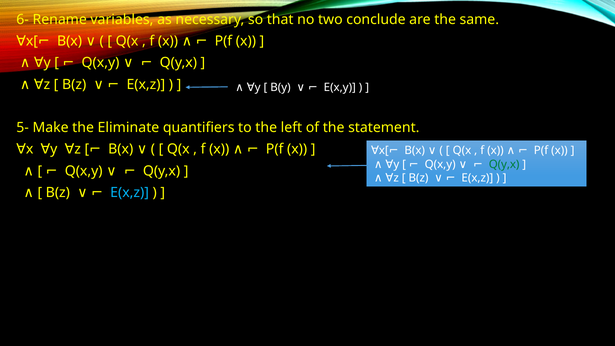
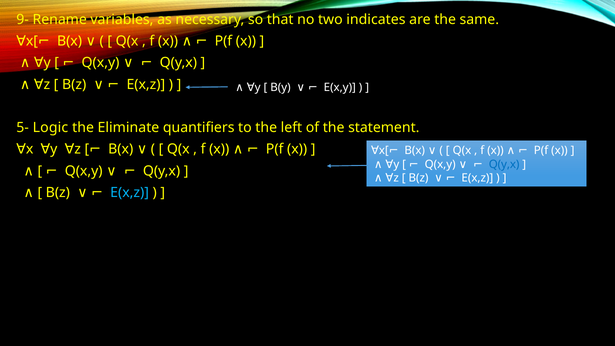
6-: 6- -> 9- (23, 20)
conclude: conclude -> indicates (376, 20)
Make: Make -> Logic (50, 128)
Q(y,x colour: green -> blue (504, 164)
